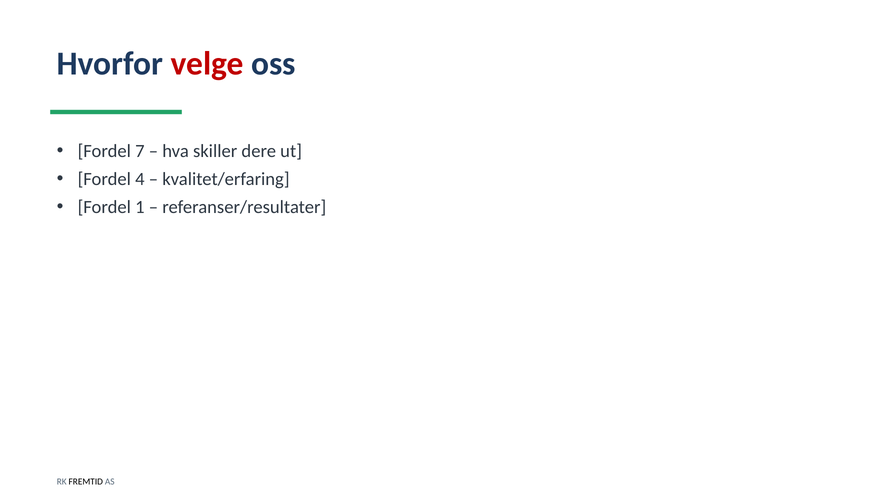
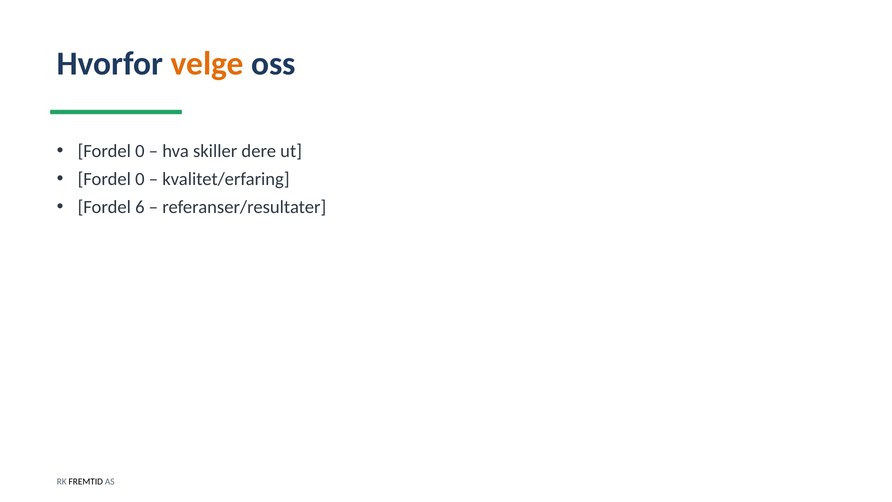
velge colour: red -> orange (207, 64)
7: 7 -> 0 (140, 151)
4: 4 -> 0 (140, 179)
1: 1 -> 6 (140, 207)
